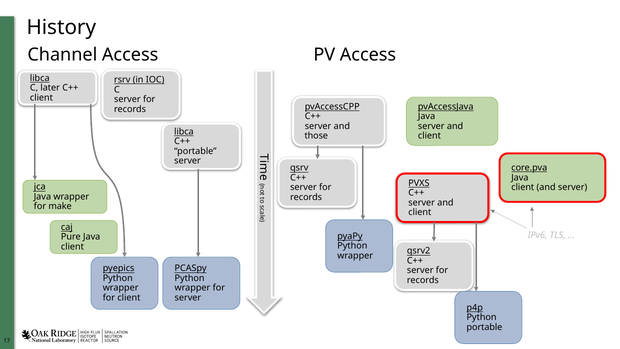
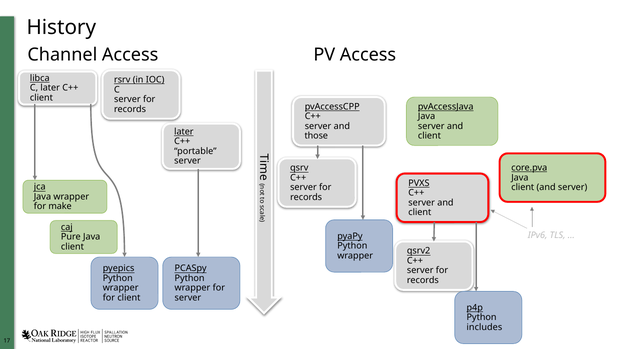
libca: libca -> later (184, 131)
portable: portable -> includes (484, 327)
